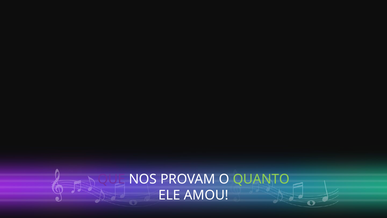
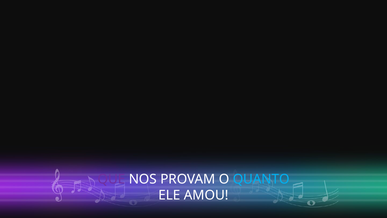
QUANTO colour: light green -> light blue (261, 179)
